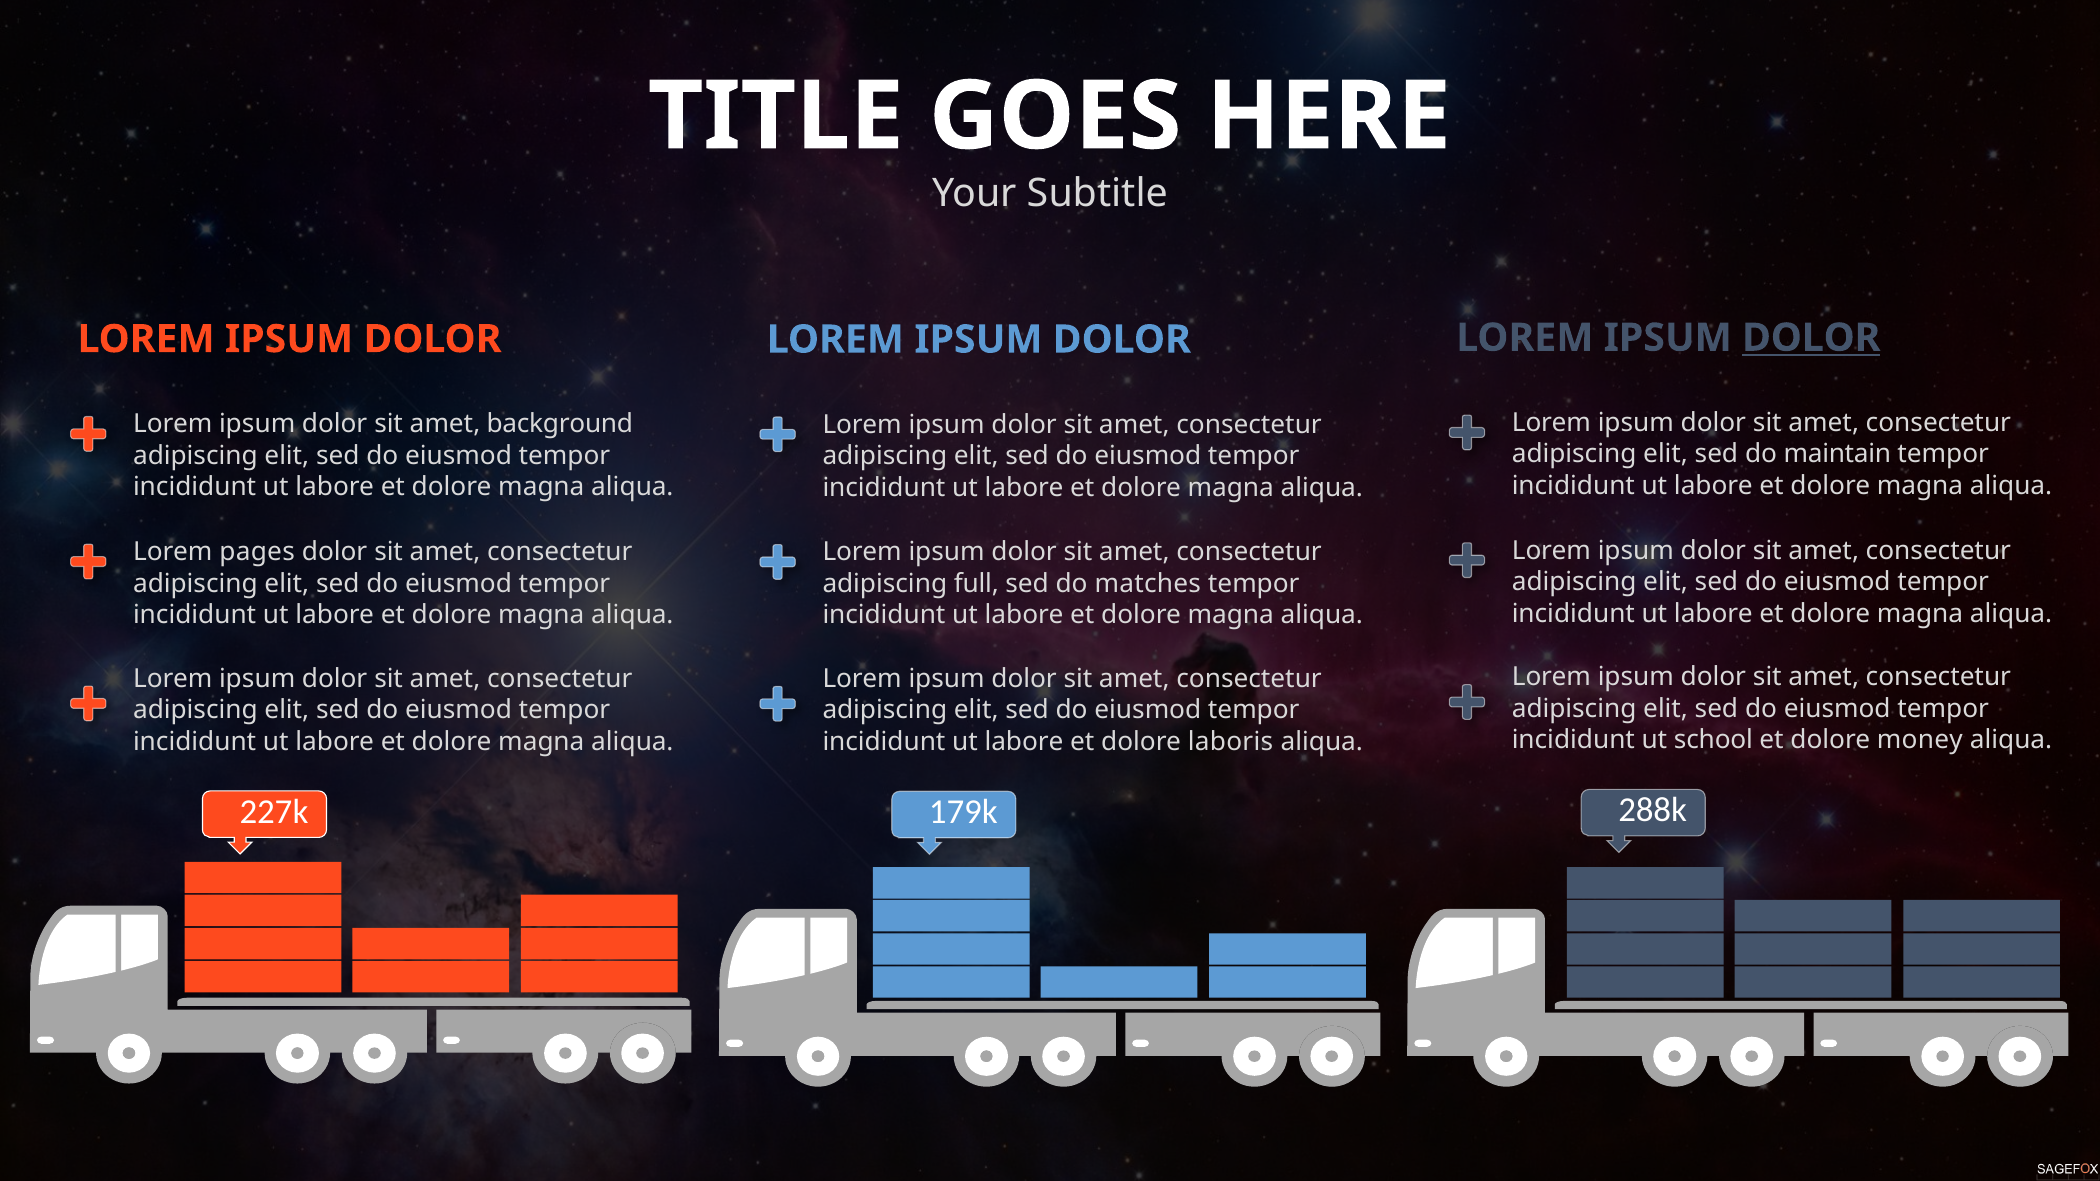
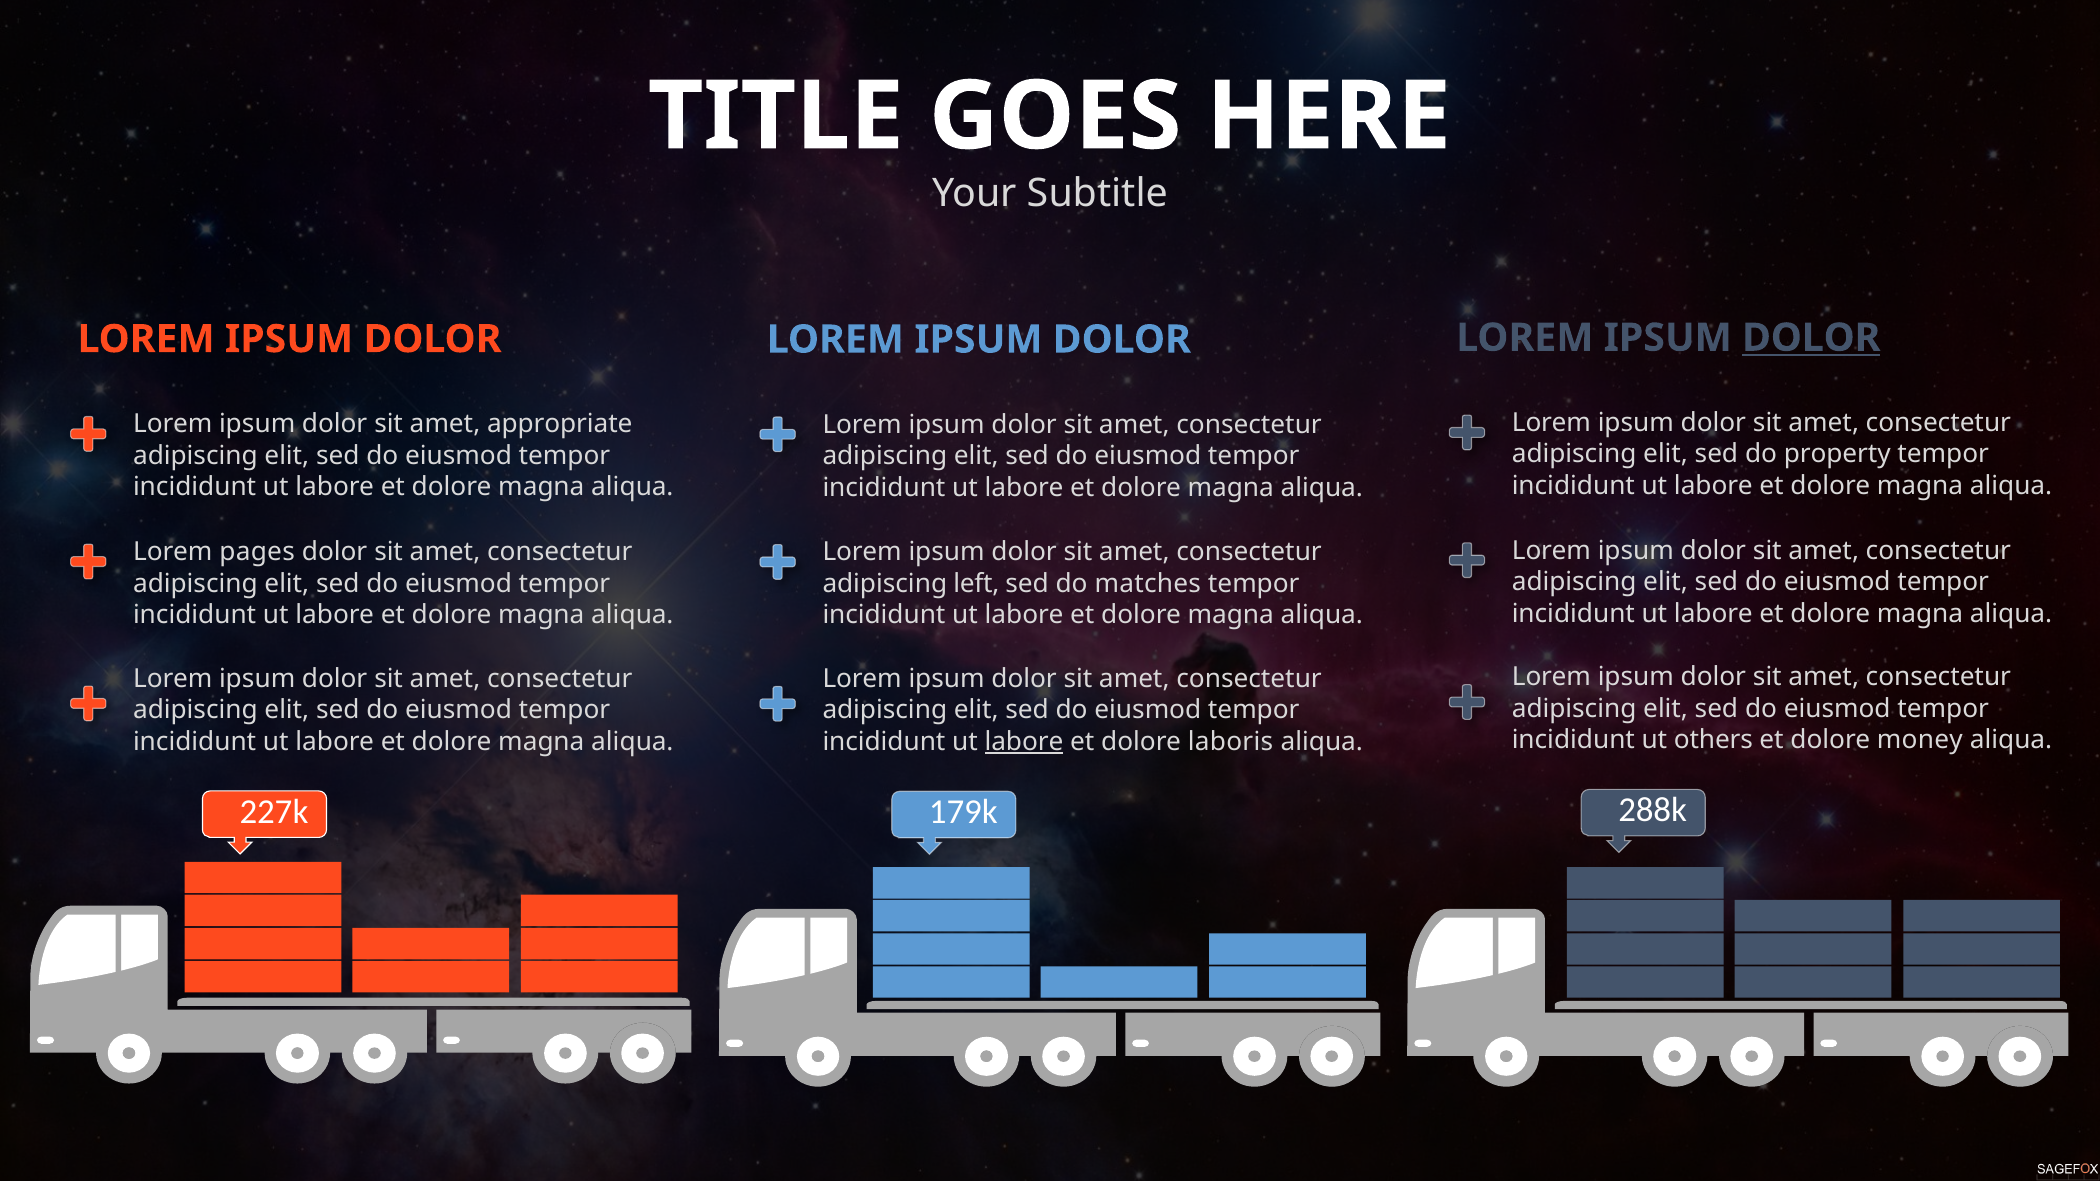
background: background -> appropriate (560, 424)
maintain: maintain -> property (1837, 454)
full: full -> left (976, 584)
school: school -> others (1713, 740)
labore underline: none -> present (1024, 742)
